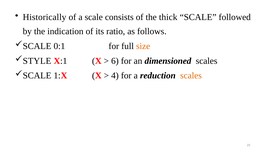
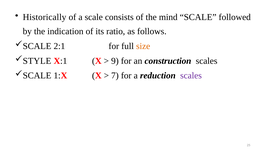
thick: thick -> mind (168, 17)
0:1: 0:1 -> 2:1 (59, 46)
6: 6 -> 9 (115, 61)
dimensioned: dimensioned -> construction (168, 61)
4: 4 -> 7 (115, 76)
scales colour: orange -> purple (191, 76)
